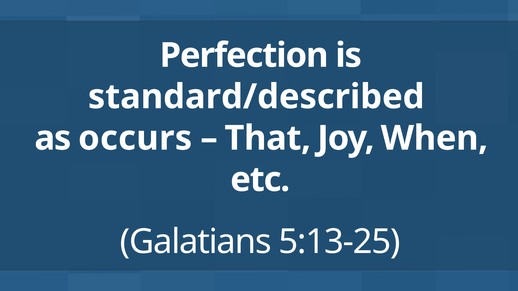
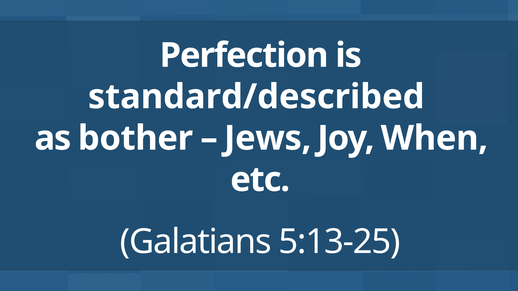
occurs: occurs -> bother (135, 138)
That: That -> Jews (268, 138)
